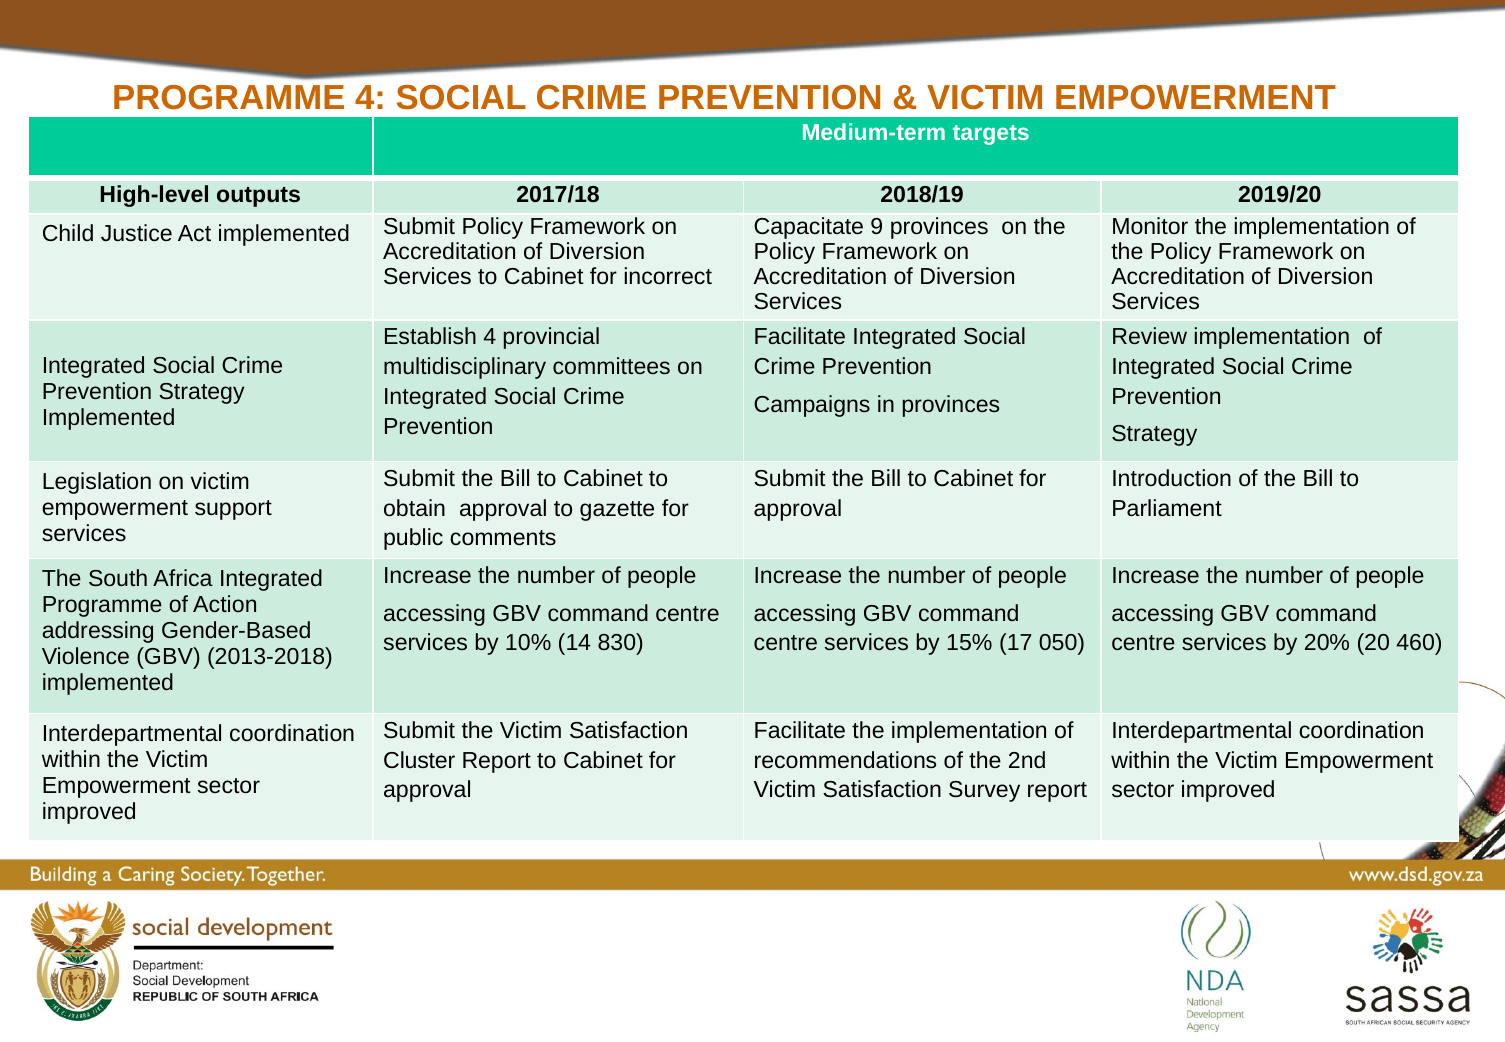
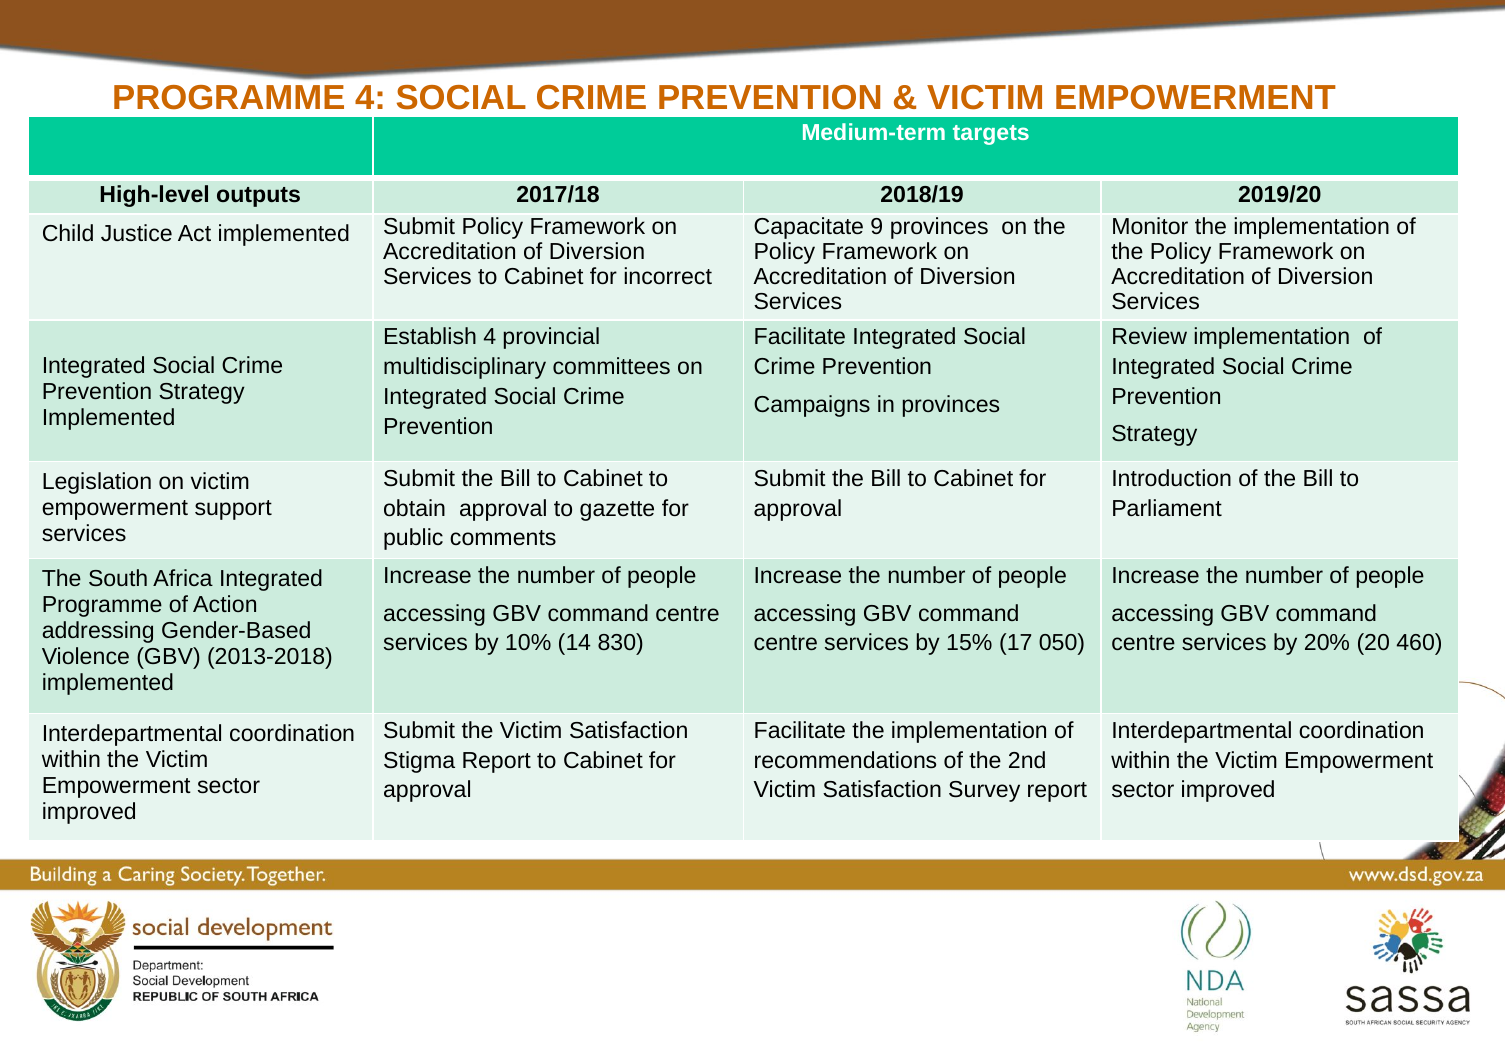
Cluster: Cluster -> Stigma (419, 760)
